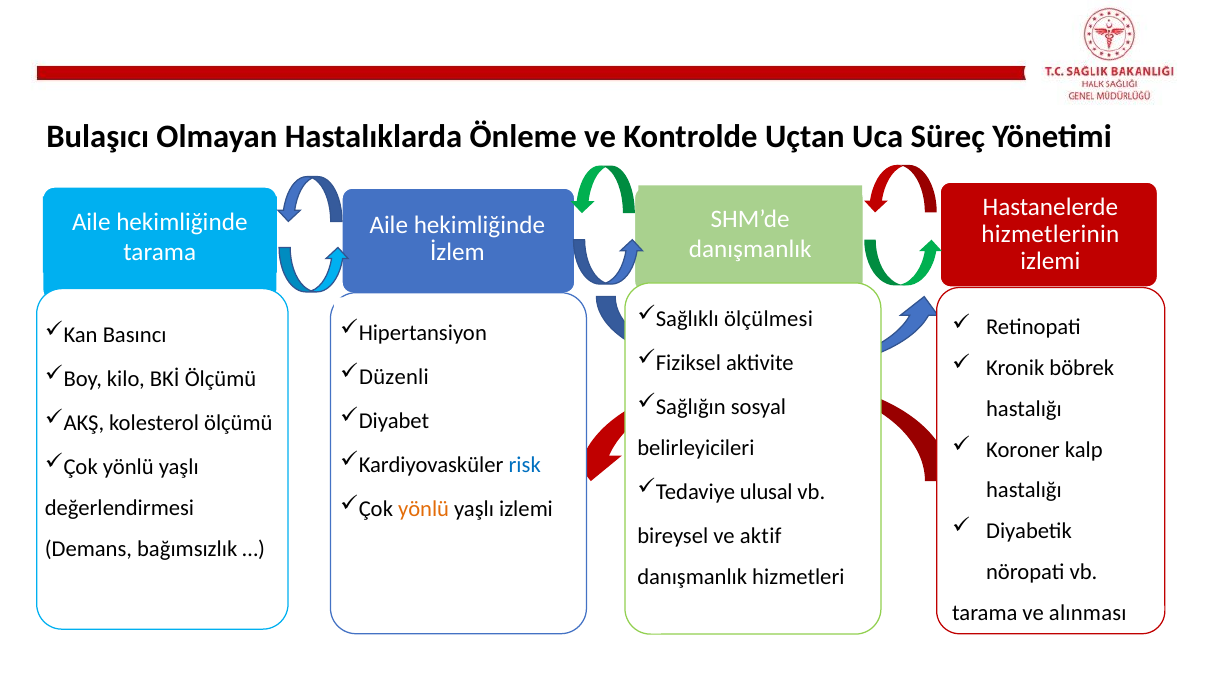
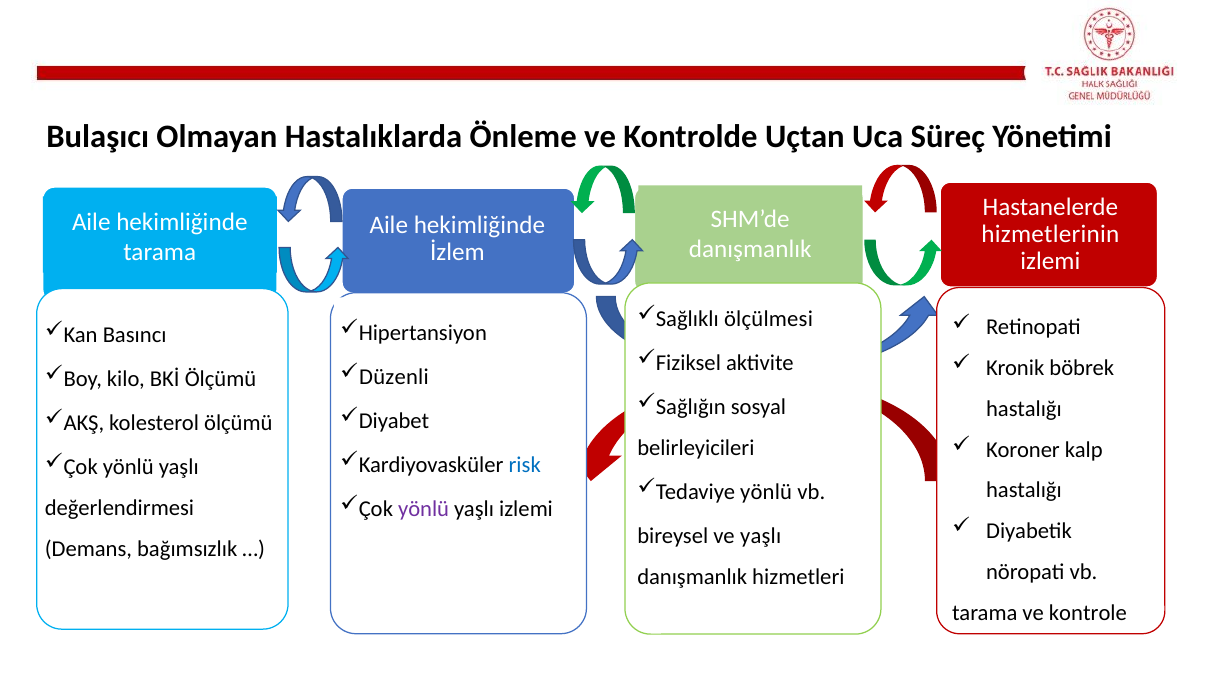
Tedaviye ulusal: ulusal -> yönlü (766, 492)
yönlü colour: orange -> purple (424, 509)
ve aktif: aktif -> yaşlı (761, 536)
alınması: alınması -> kontrole (1088, 612)
